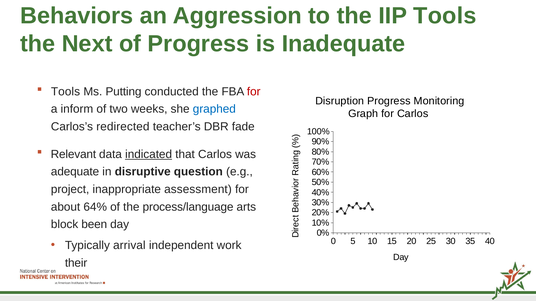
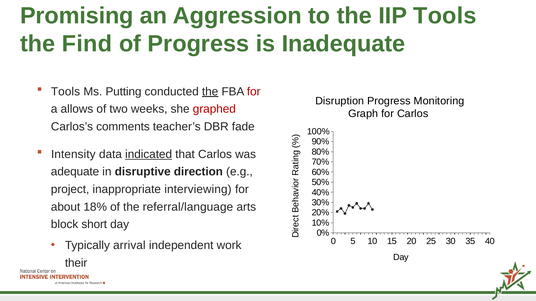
Behaviors: Behaviors -> Promising (77, 16)
Next: Next -> Find (87, 44)
the underline: none -> present (210, 92)
inform: inform -> allows (77, 109)
graphed colour: blue -> red (214, 109)
redirected: redirected -> comments (123, 127)
Relevant: Relevant -> Intensity (73, 154)
question: question -> direction (198, 172)
assessment: assessment -> interviewing (198, 190)
64%: 64% -> 18% (95, 207)
process/language: process/language -> referral/language (188, 207)
been: been -> short (94, 225)
